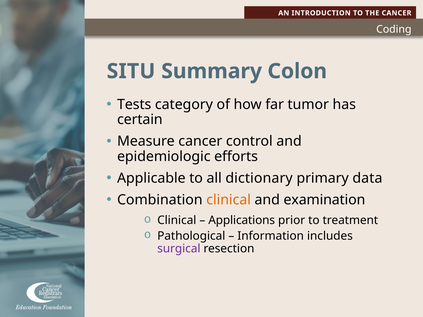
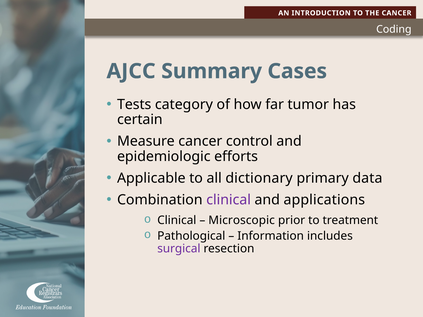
SITU: SITU -> AJCC (131, 71)
Colon: Colon -> Cases (297, 71)
clinical colour: orange -> purple (229, 200)
examination: examination -> applications (324, 200)
Applications: Applications -> Microscopic (242, 220)
